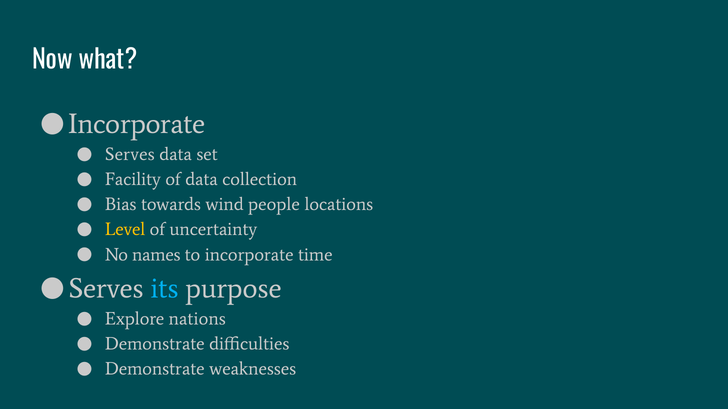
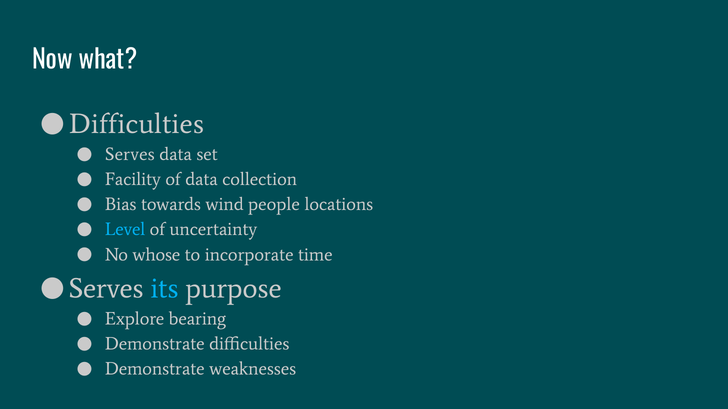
Incorporate: Incorporate -> Difficulties (137, 124)
Level colour: yellow -> light blue (125, 230)
names: names -> whose (156, 255)
nations: nations -> bearing (197, 319)
